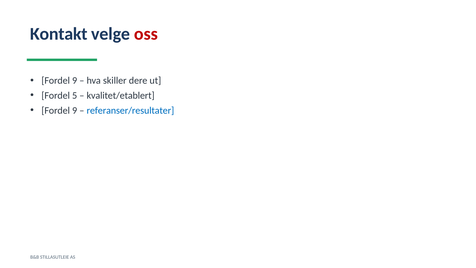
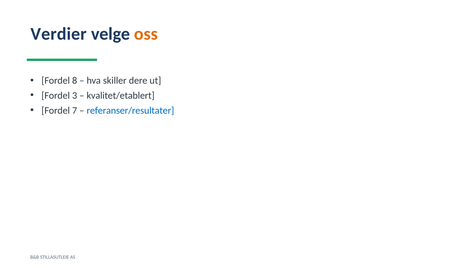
Kontakt: Kontakt -> Verdier (59, 34)
oss colour: red -> orange (146, 34)
9: 9 -> 8 (75, 81)
5: 5 -> 3 (75, 96)
9: 9 -> 7 (75, 110)
